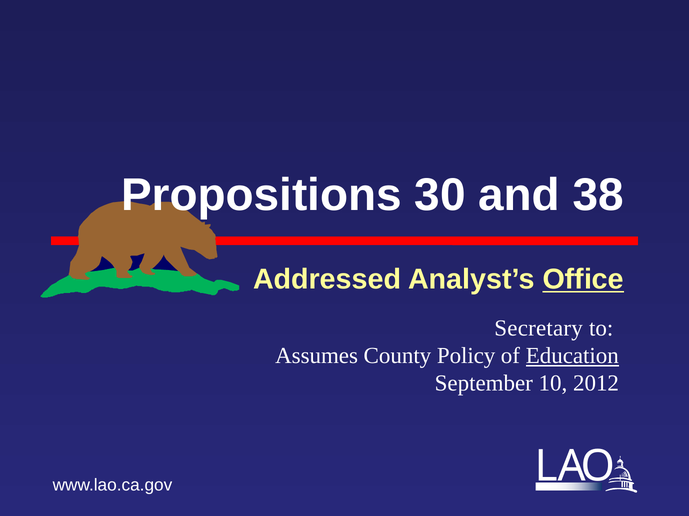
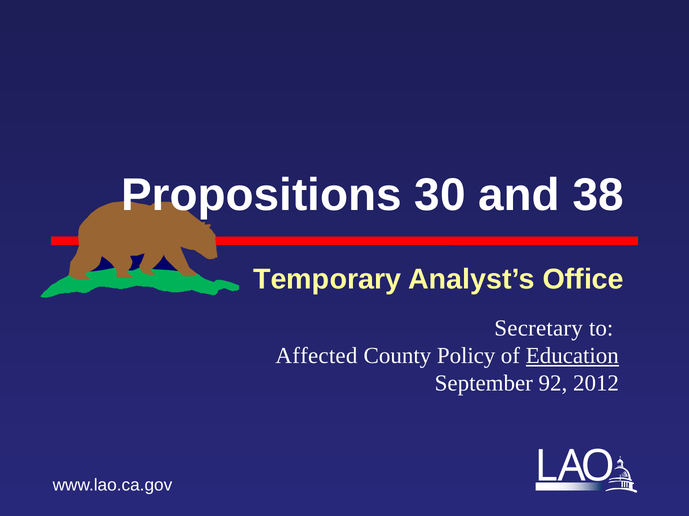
Addressed: Addressed -> Temporary (327, 280)
Office underline: present -> none (583, 280)
Assumes: Assumes -> Affected (316, 356)
10: 10 -> 92 (553, 384)
